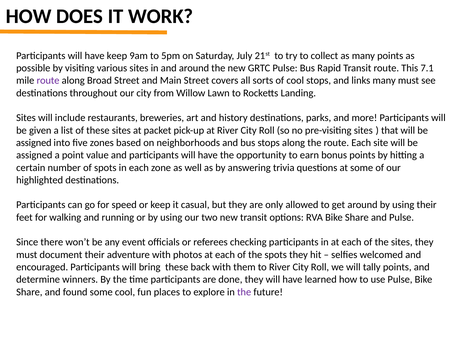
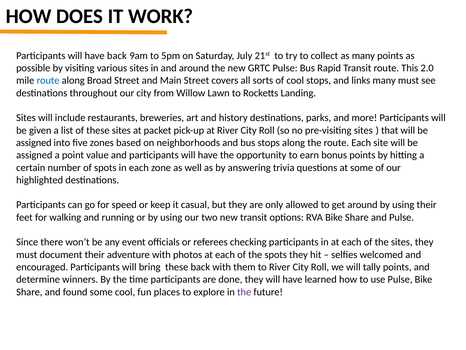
have keep: keep -> back (117, 56)
7.1: 7.1 -> 2.0 (427, 68)
route colour: purple -> blue (48, 80)
